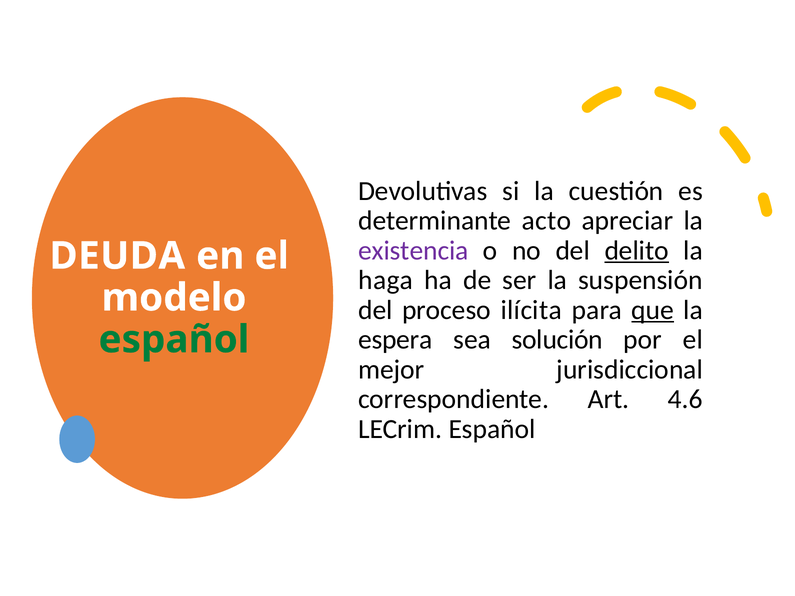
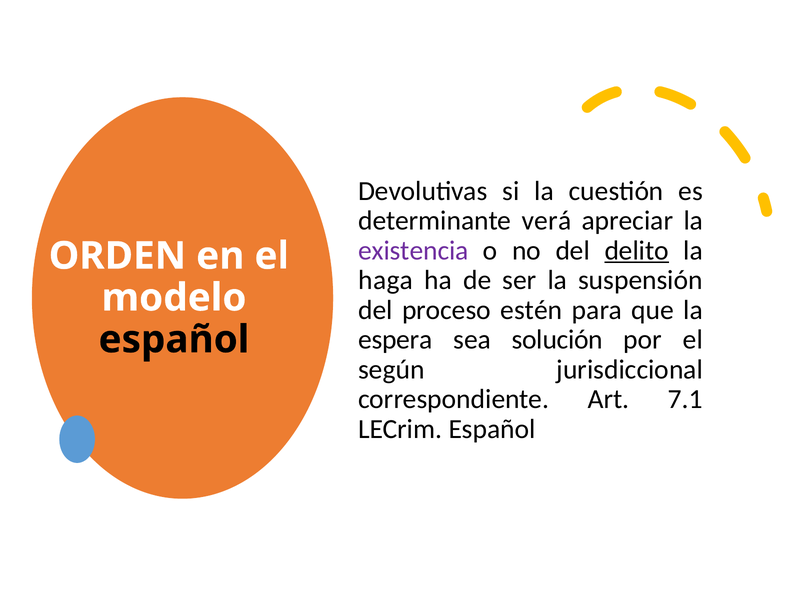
acto: acto -> verá (546, 221)
DEUDA: DEUDA -> ORDEN (117, 256)
ilícita: ilícita -> estén (531, 310)
que underline: present -> none (653, 310)
español colour: green -> black (174, 340)
mejor: mejor -> según (391, 370)
4.6: 4.6 -> 7.1 (685, 399)
